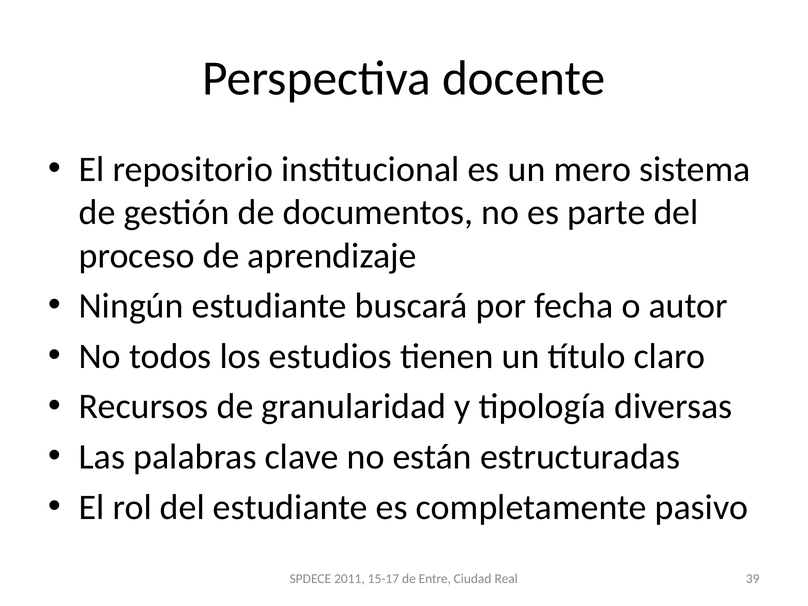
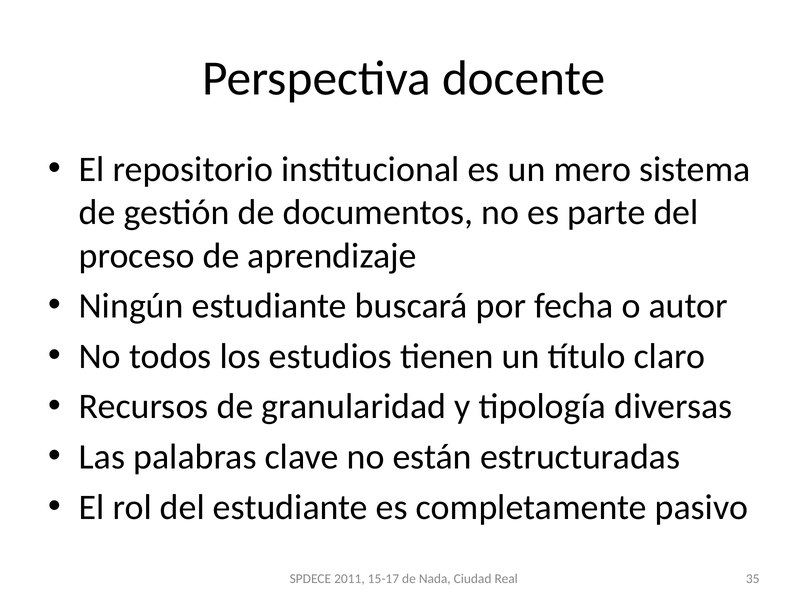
Entre: Entre -> Nada (435, 579)
39: 39 -> 35 (753, 579)
